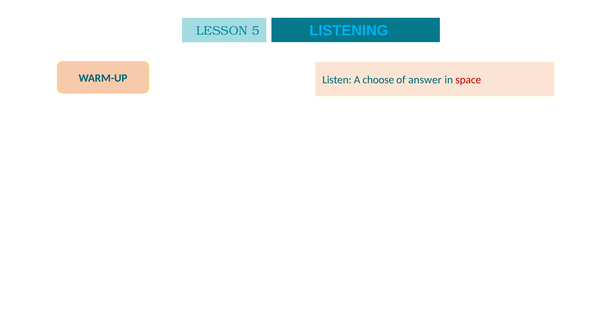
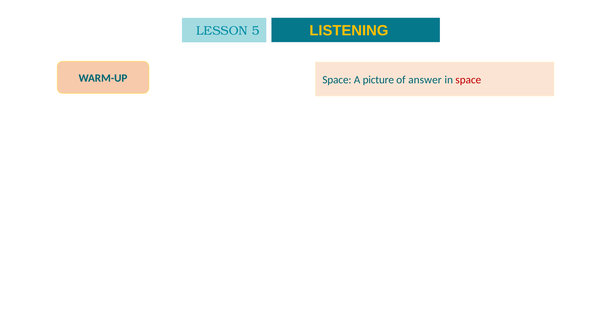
LISTENING colour: light blue -> yellow (349, 31)
WARM-UP Listen: Listen -> Space (337, 80)
choose: choose -> picture (378, 80)
